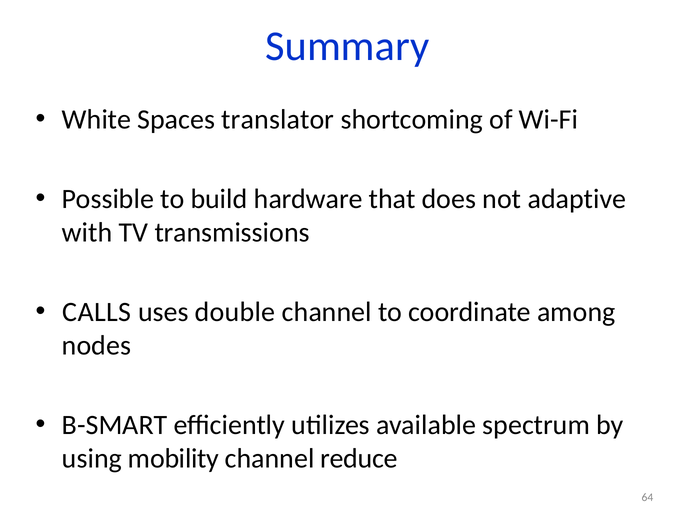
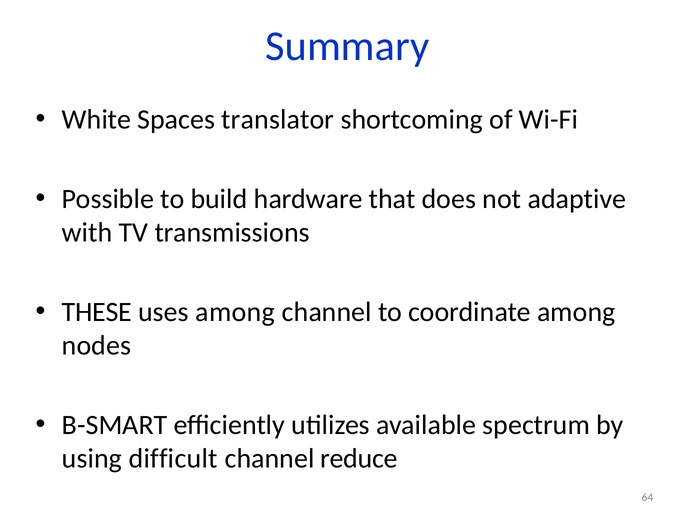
CALLS: CALLS -> THESE (97, 312)
uses double: double -> among (235, 312)
mobility: mobility -> difficult (173, 459)
